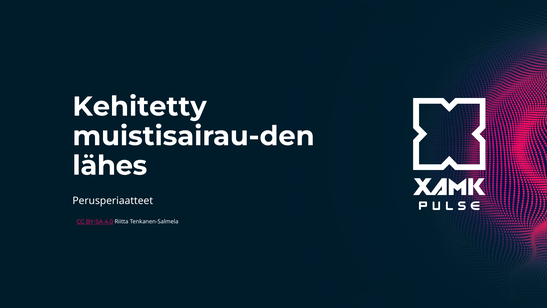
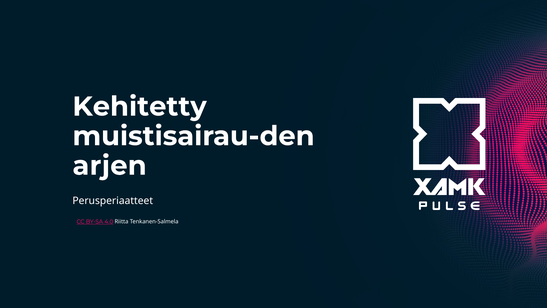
lähes: lähes -> arjen (110, 166)
